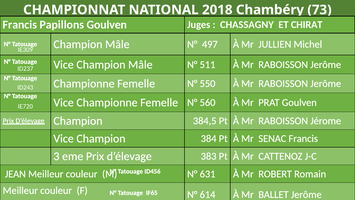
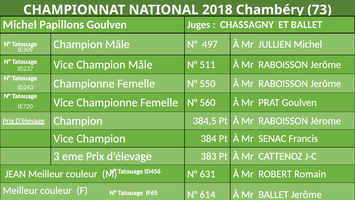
Francis: Francis -> Michel (20, 25)
ET CHIRAT: CHIRAT -> BALLET (307, 25)
